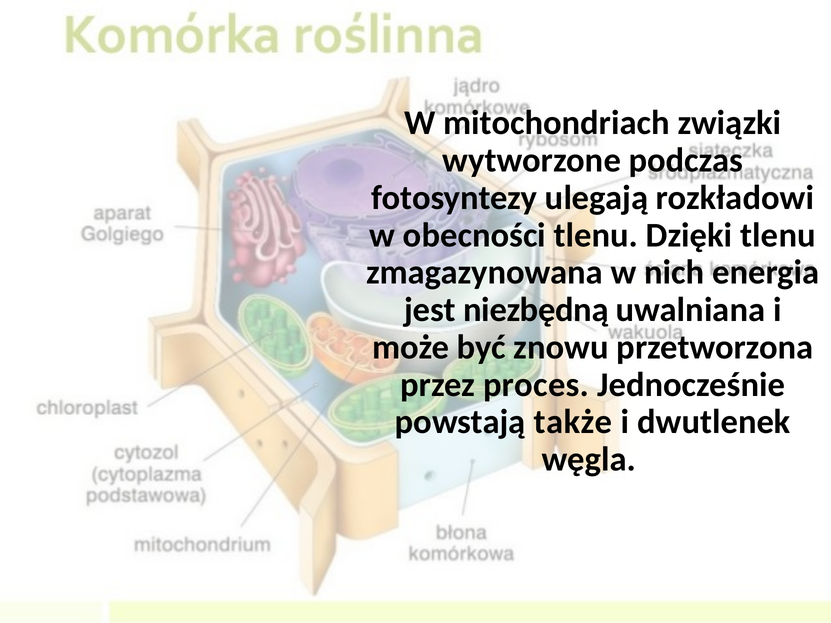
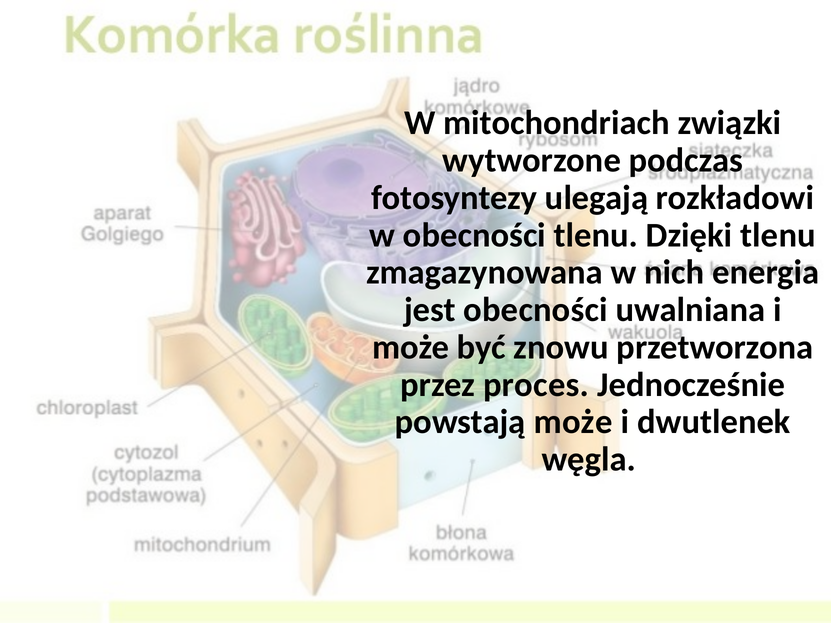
jest niezbędną: niezbędną -> obecności (536, 310)
powstają także: także -> może (573, 422)
